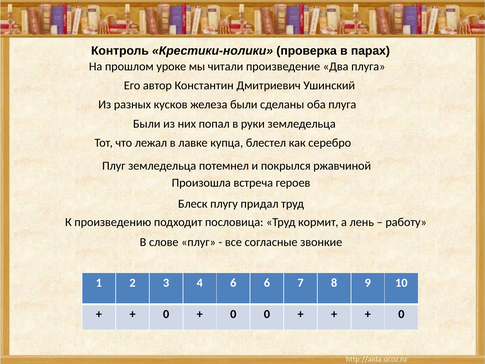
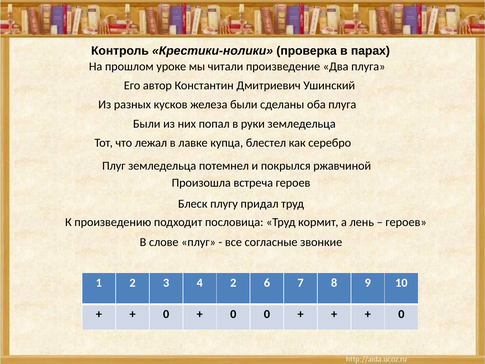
работу: работу -> героев (406, 222)
4 6: 6 -> 2 (233, 283)
